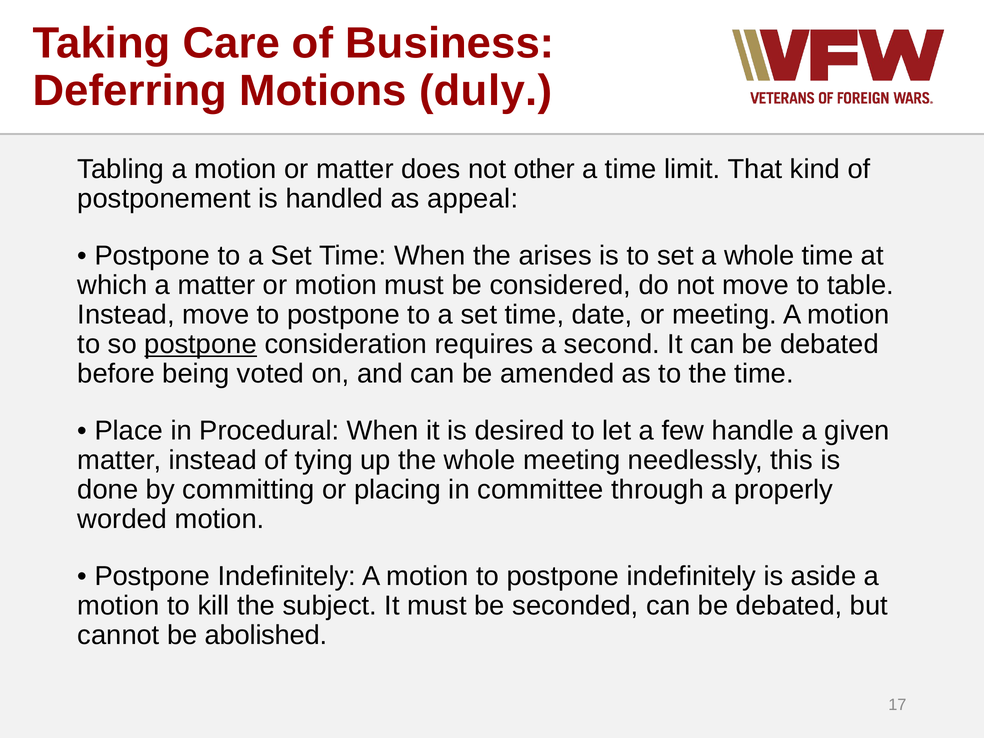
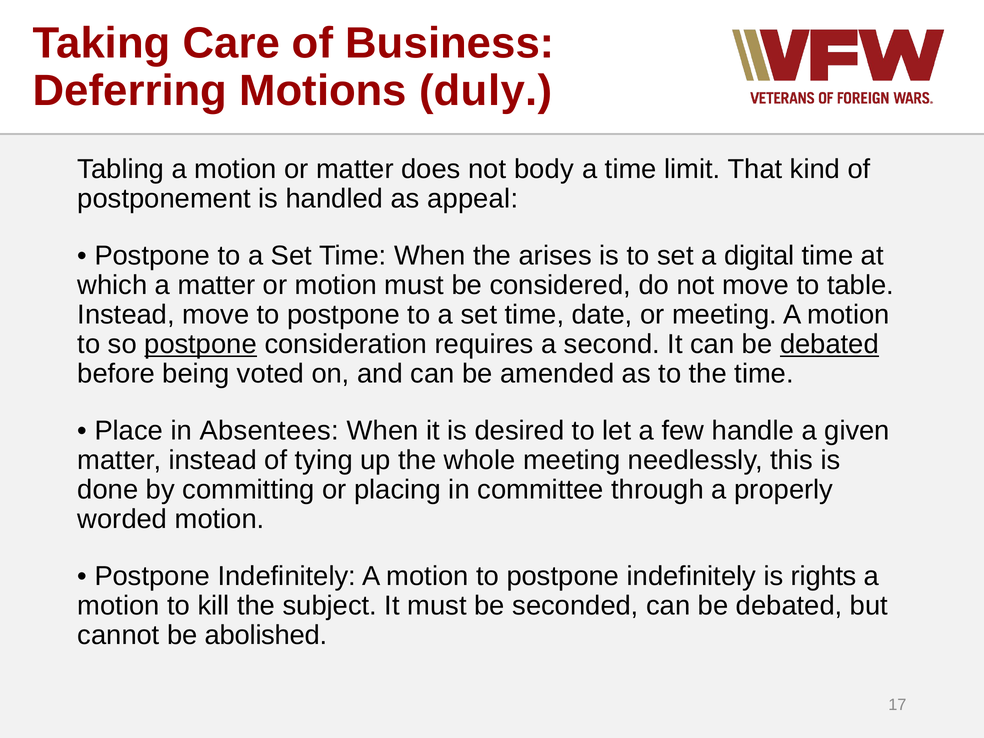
other: other -> body (544, 169)
a whole: whole -> digital (759, 256)
debated underline: none -> present (829, 344)
Procedural: Procedural -> Absentees (269, 431)
aside: aside -> rights (824, 576)
